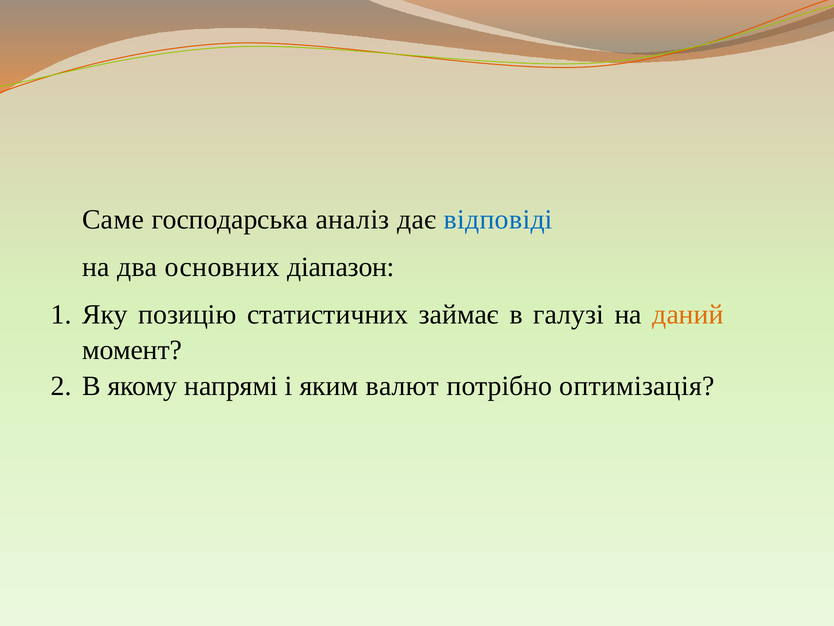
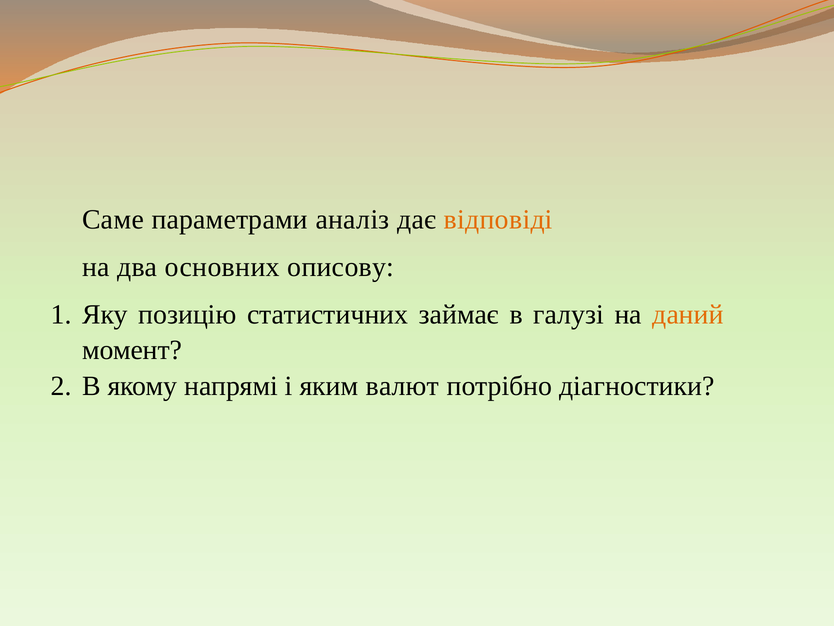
господарська: господарська -> параметрами (230, 220)
відповіді colour: blue -> orange (498, 220)
діапазон: діапазон -> описову (341, 267)
оптимізація: оптимізація -> діагностики (637, 386)
